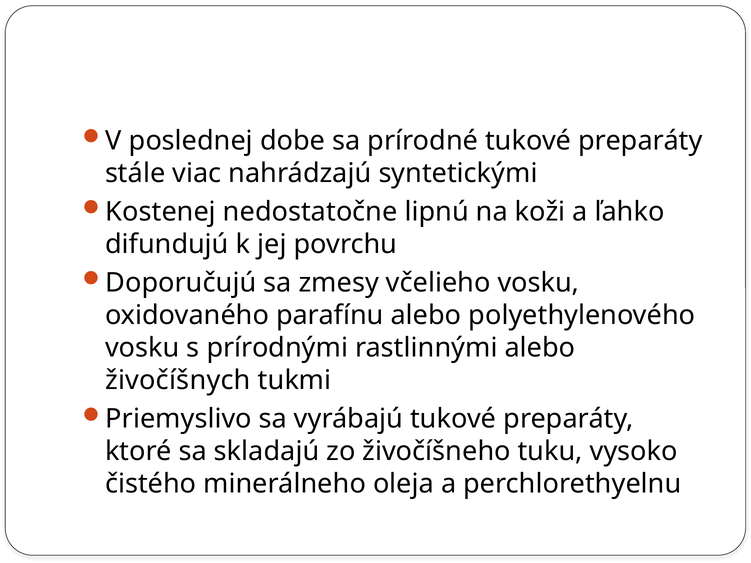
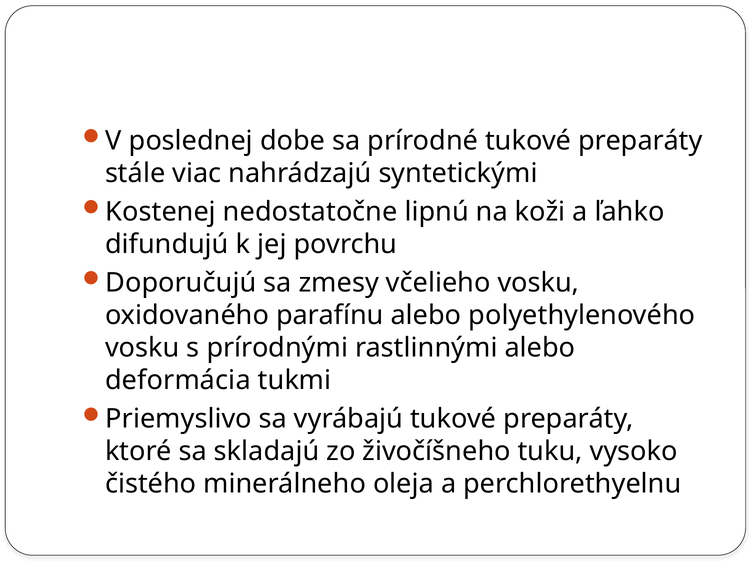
živočíšnych: živočíšnych -> deformácia (178, 381)
